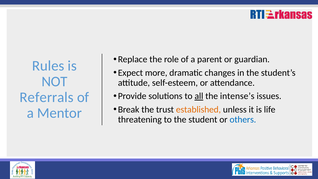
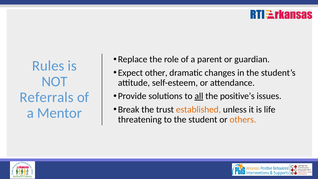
more: more -> other (156, 73)
intense’s: intense’s -> positive’s (237, 96)
others colour: blue -> orange (243, 119)
